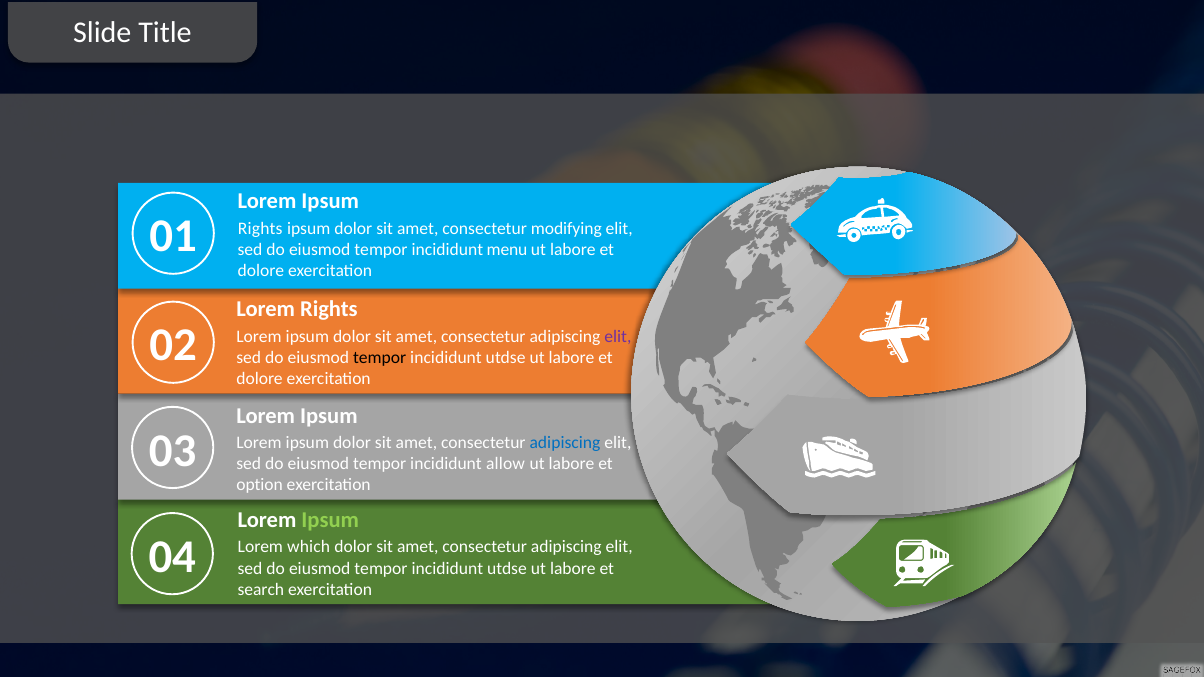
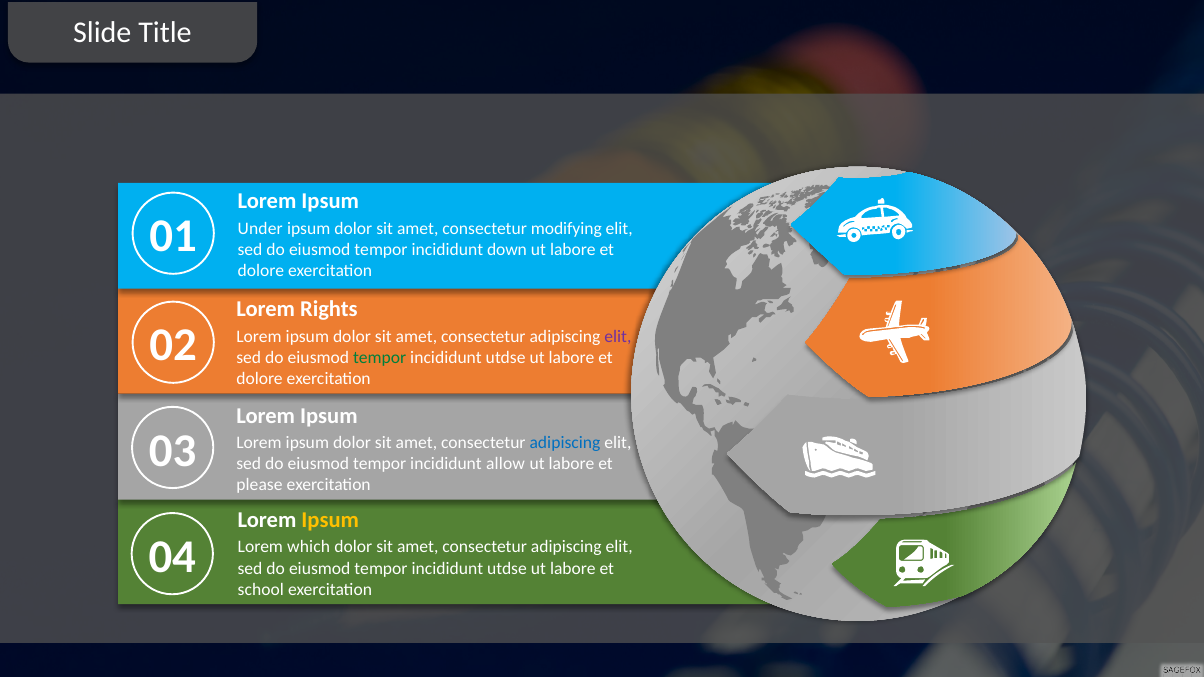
Rights: Rights -> Under (260, 229)
menu: menu -> down (507, 250)
tempor colour: black -> green (380, 357)
option: option -> please (260, 485)
Ipsum colour: light green -> yellow (330, 520)
search: search -> school (261, 590)
